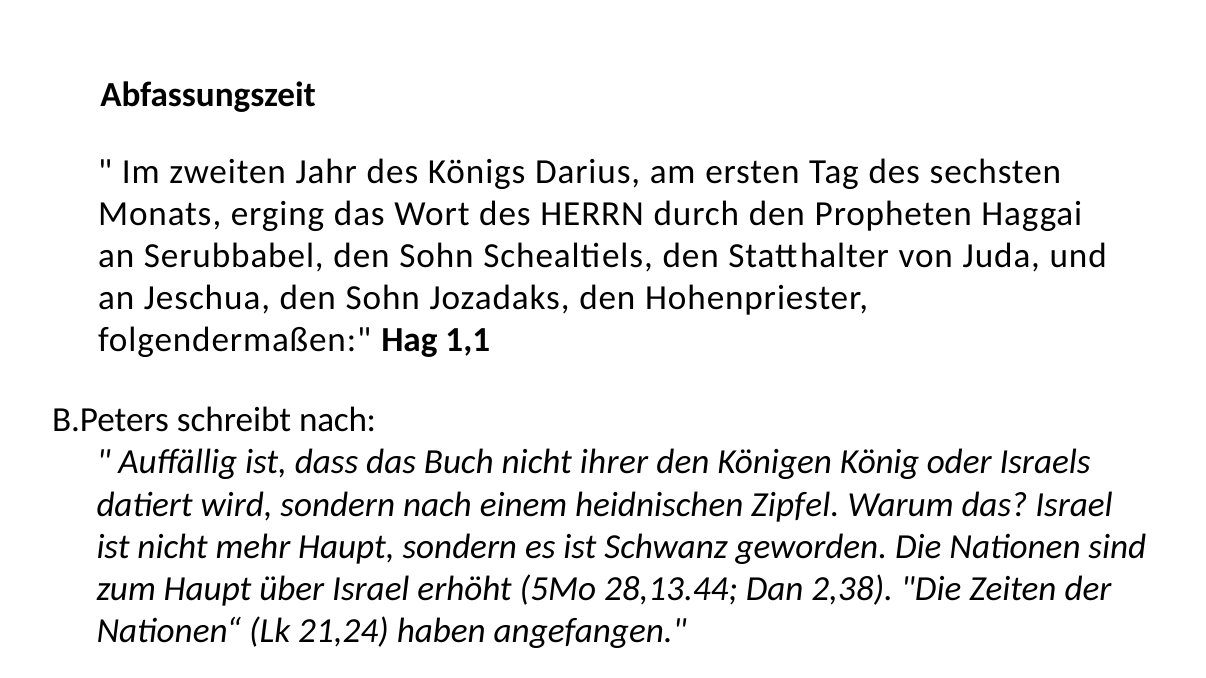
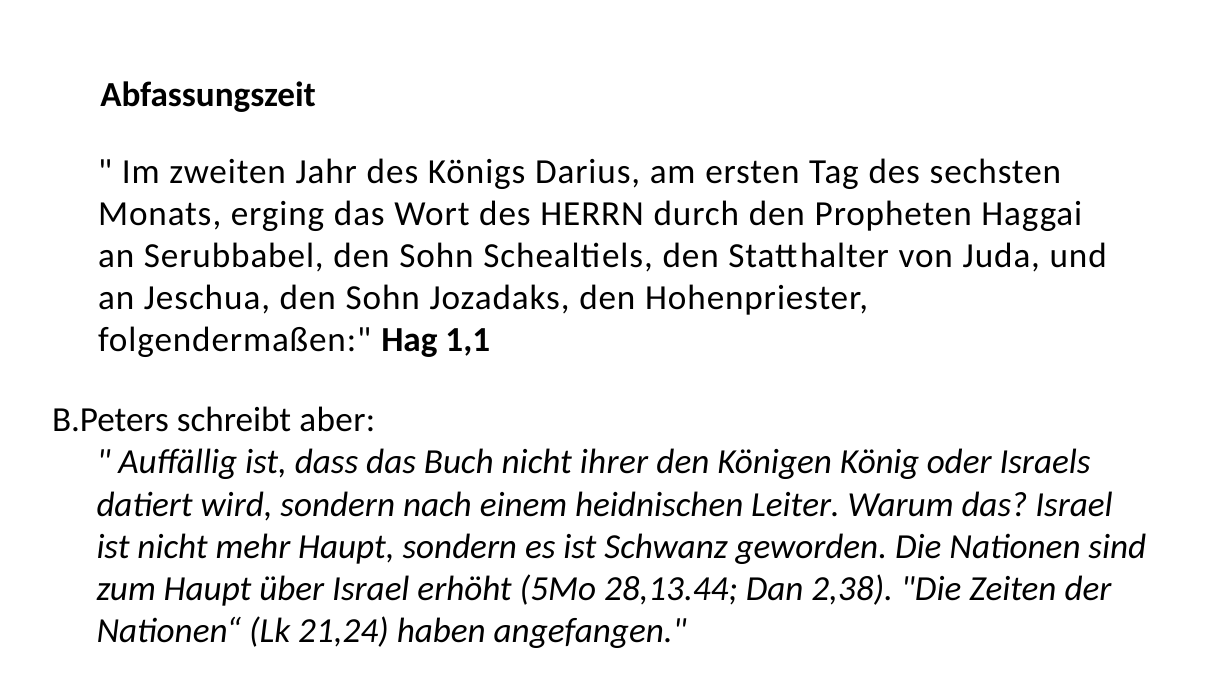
schreibt nach: nach -> aber (337, 420)
Zipfel: Zipfel -> Leiter (796, 505)
